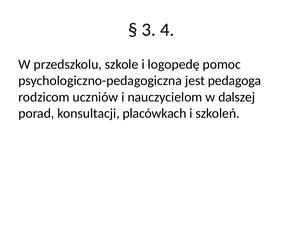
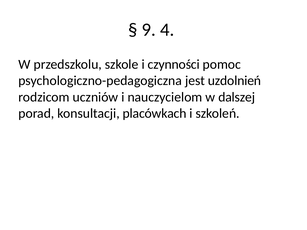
3: 3 -> 9 (149, 30)
logopedę: logopedę -> czynności (174, 64)
pedagoga: pedagoga -> uzdolnień (235, 81)
